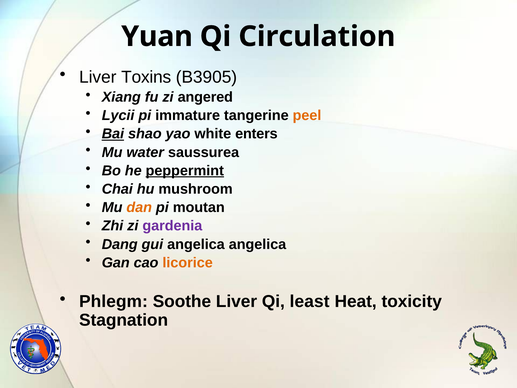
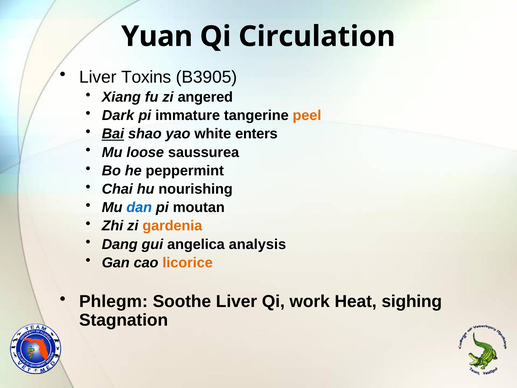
Lycii: Lycii -> Dark (118, 115)
water: water -> loose (145, 152)
peppermint underline: present -> none (185, 171)
mushroom: mushroom -> nourishing (196, 189)
dan colour: orange -> blue (139, 207)
gardenia colour: purple -> orange (172, 226)
angelica angelica: angelica -> analysis (257, 244)
least: least -> work (310, 301)
toxicity: toxicity -> sighing (412, 301)
